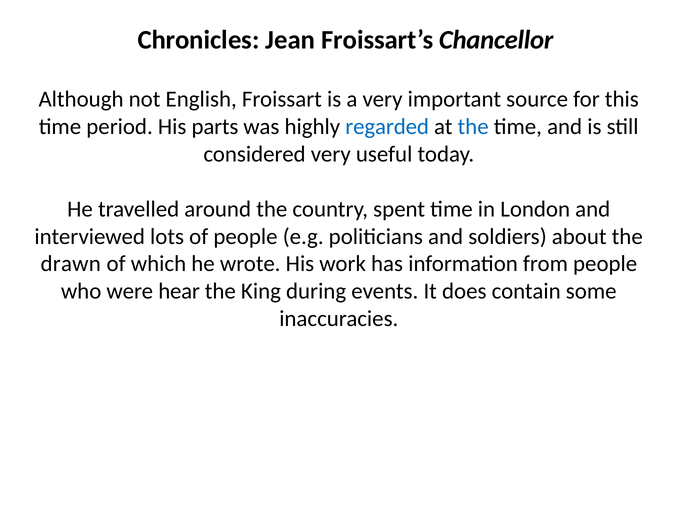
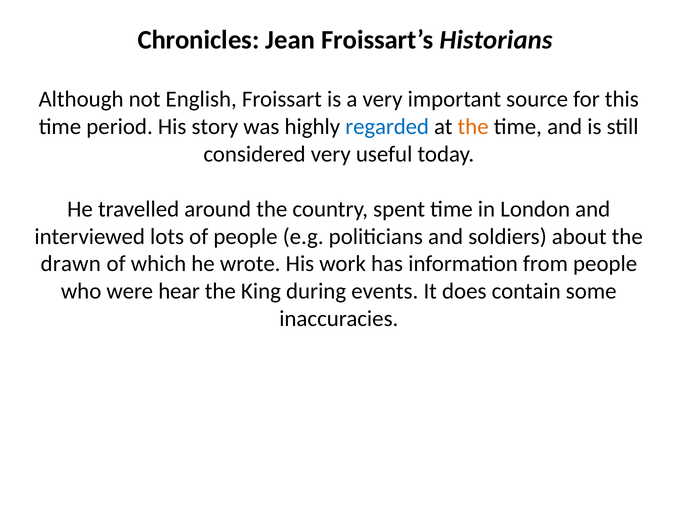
Chancellor: Chancellor -> Historians (496, 40)
parts: parts -> story (215, 127)
the colour: blue -> orange (473, 127)
